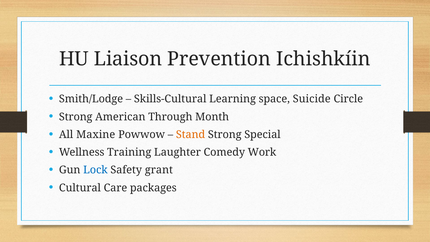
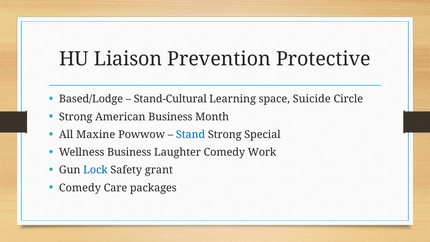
Ichishkíin: Ichishkíin -> Protective (323, 59)
Smith/Lodge: Smith/Lodge -> Based/Lodge (91, 99)
Skills-Cultural: Skills-Cultural -> Stand-Cultural (170, 99)
American Through: Through -> Business (170, 117)
Stand colour: orange -> blue (191, 134)
Wellness Training: Training -> Business (129, 152)
Cultural: Cultural -> Comedy (80, 188)
